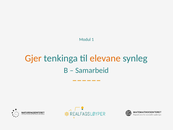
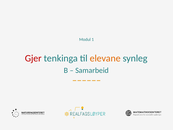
Gjer colour: orange -> red (33, 58)
